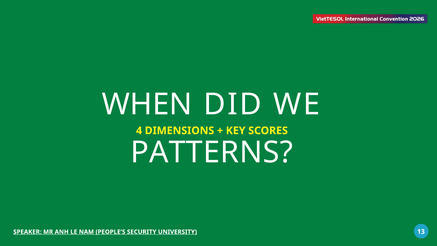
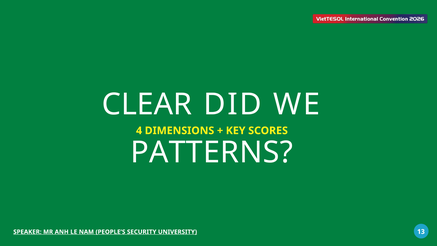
WHEN: WHEN -> CLEAR (147, 105)
